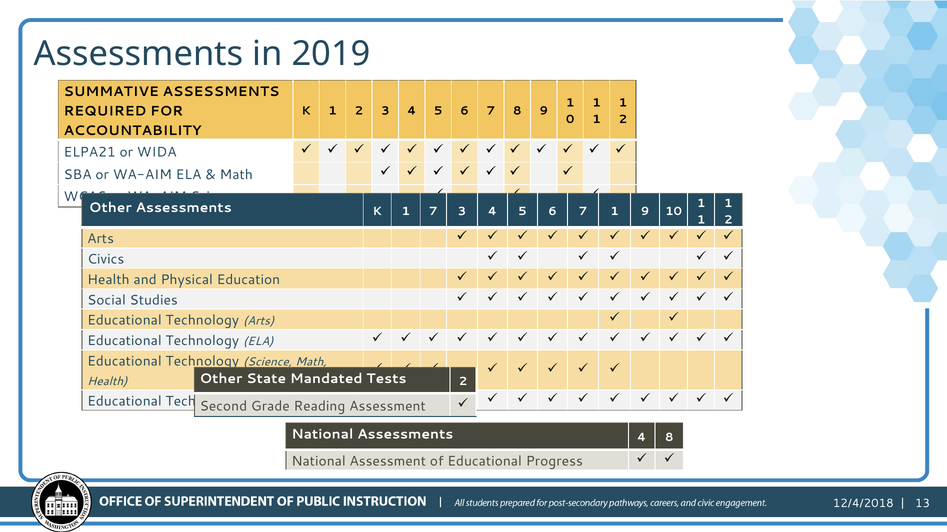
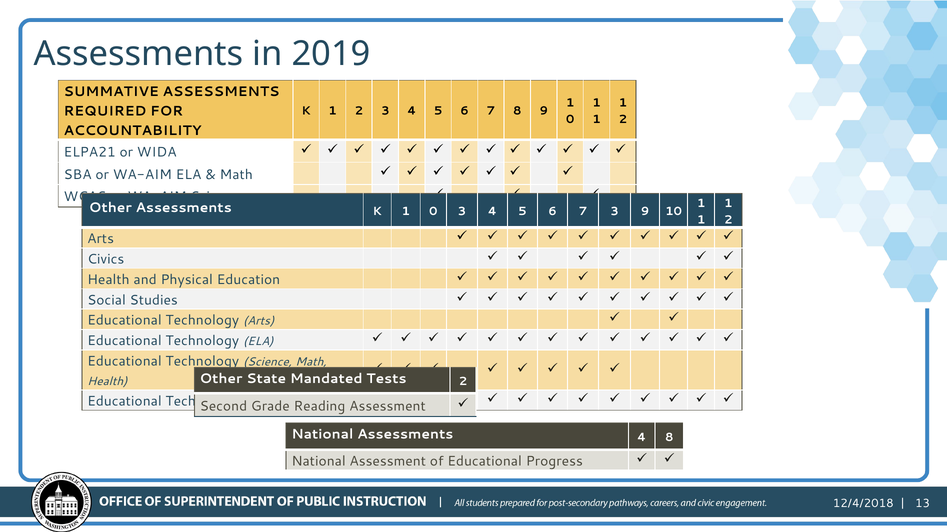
K 1 7: 7 -> 0 (433, 212)
7 1: 1 -> 3 (615, 212)
